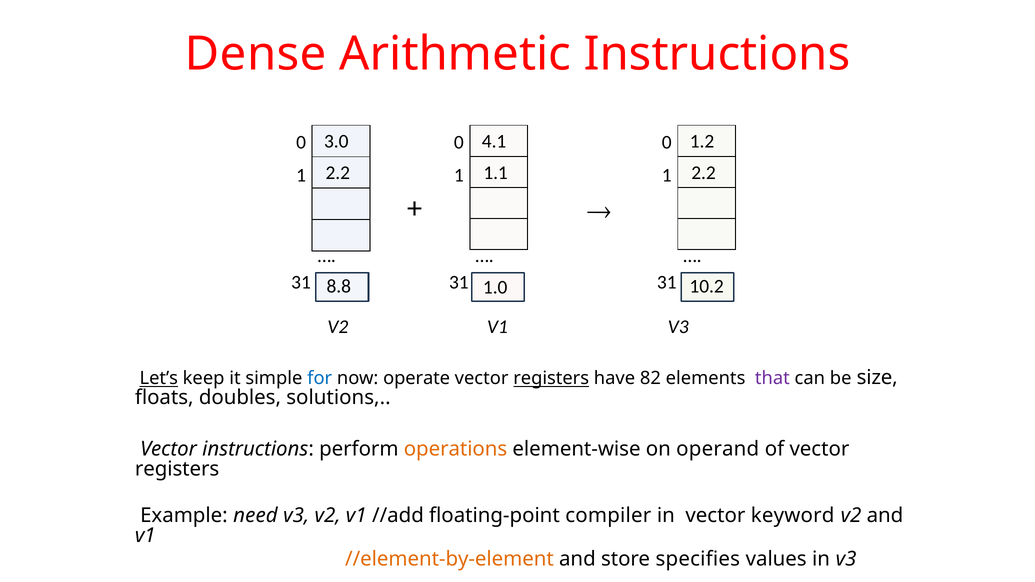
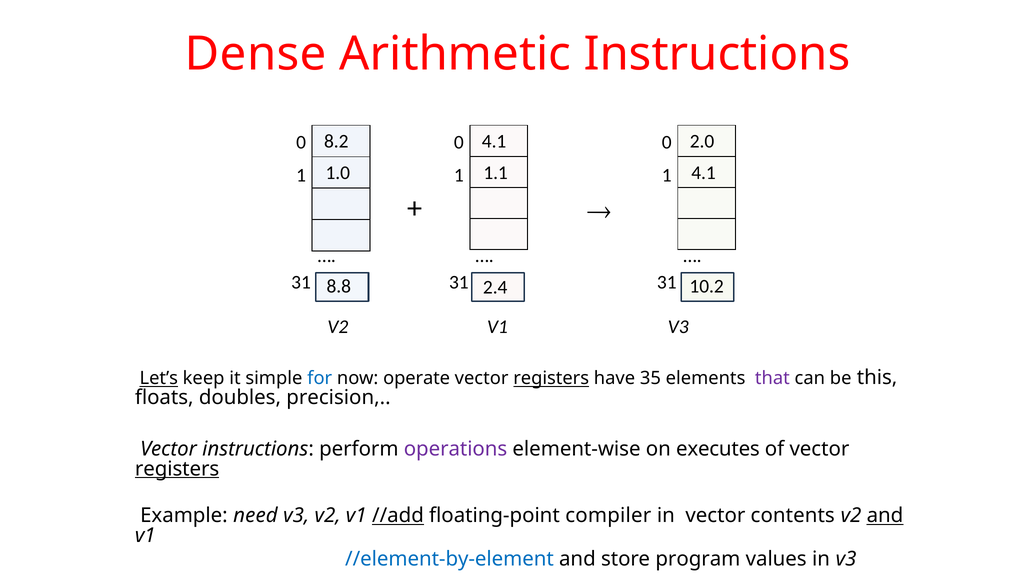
3.0: 3.0 -> 8.2 (336, 141)
1.2: 1.2 -> 2.0 (702, 141)
2.2: 2.2 -> 1.0 (338, 173)
2.2: 2.2 -> 4.1 (704, 173)
1.0: 1.0 -> 2.4 (495, 287)
82: 82 -> 35 (650, 379)
size: size -> this (877, 378)
solutions: solutions -> precision (338, 398)
operations colour: orange -> purple (456, 449)
operand: operand -> executes (718, 449)
registers underline: none -> present (177, 469)
//add underline: none -> present (398, 516)
keyword: keyword -> contents (793, 516)
and underline: none -> present (885, 516)
//element-by-element colour: orange -> blue (449, 559)
specifies: specifies -> program (698, 559)
